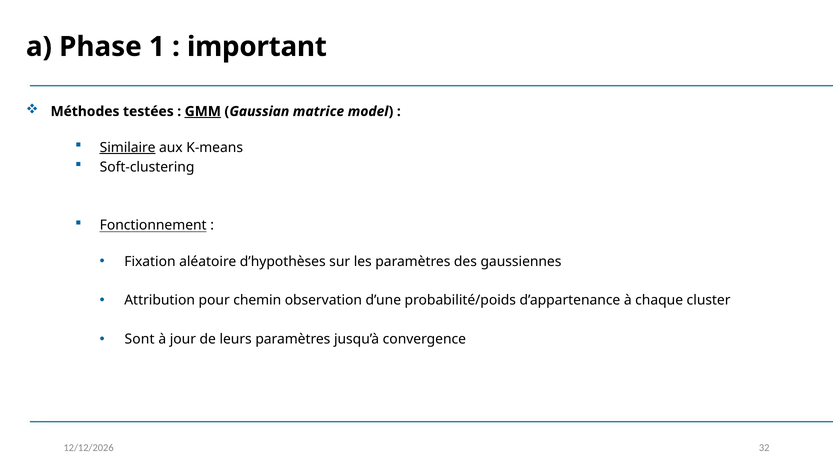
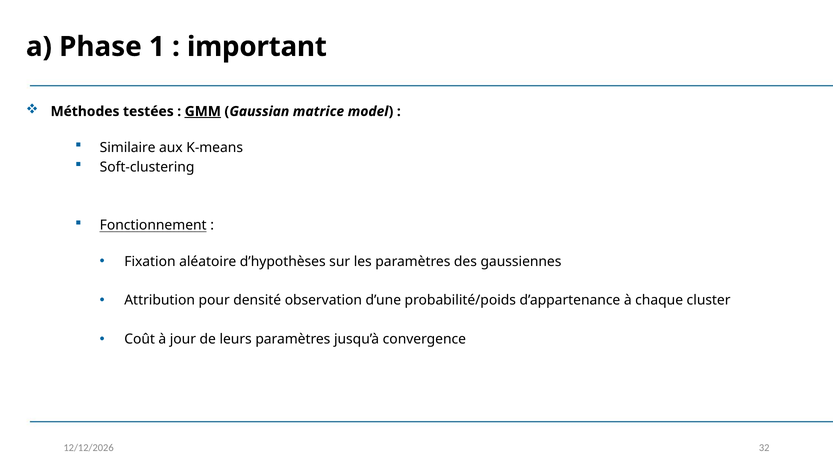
Similaire underline: present -> none (128, 147)
chemin: chemin -> densité (257, 300)
Sont: Sont -> Coût (140, 339)
